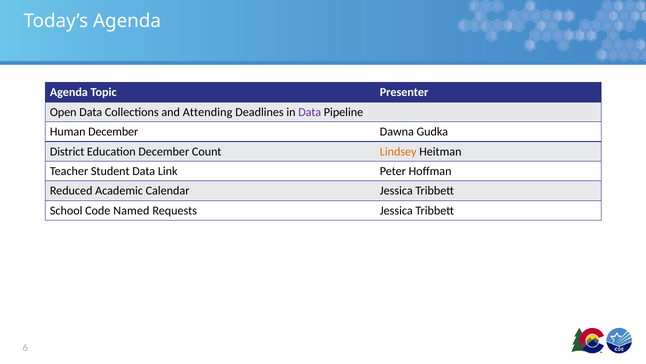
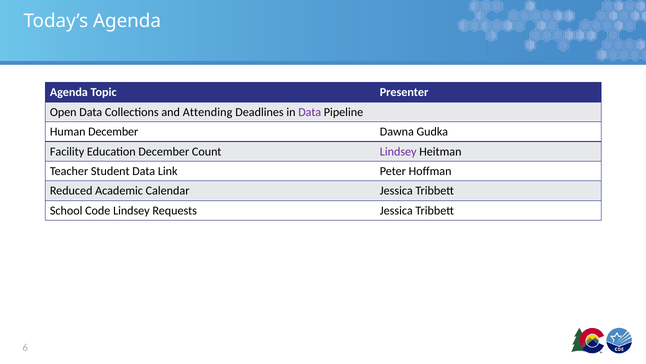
District: District -> Facility (67, 151)
Lindsey colour: orange -> purple (398, 151)
Code Named: Named -> Lindsey (131, 210)
